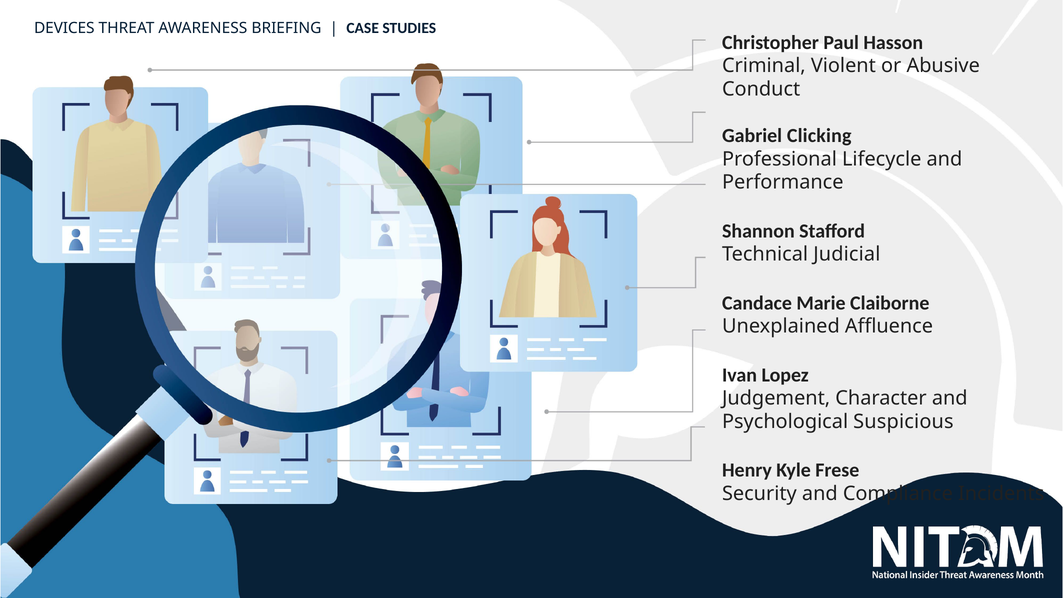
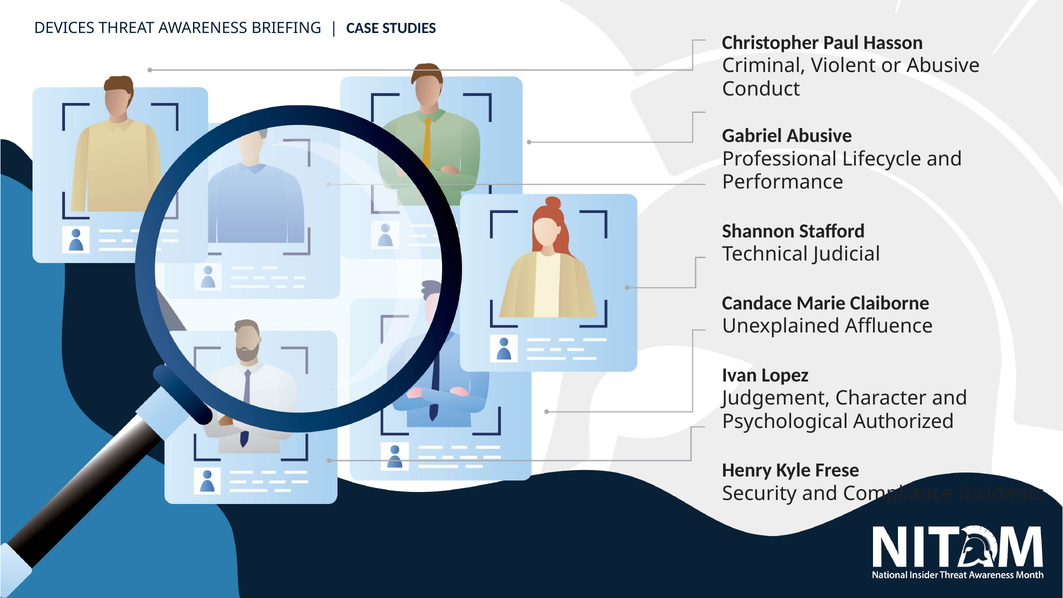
Gabriel Clicking: Clicking -> Abusive (819, 136)
Suspicious: Suspicious -> Authorized (904, 421)
